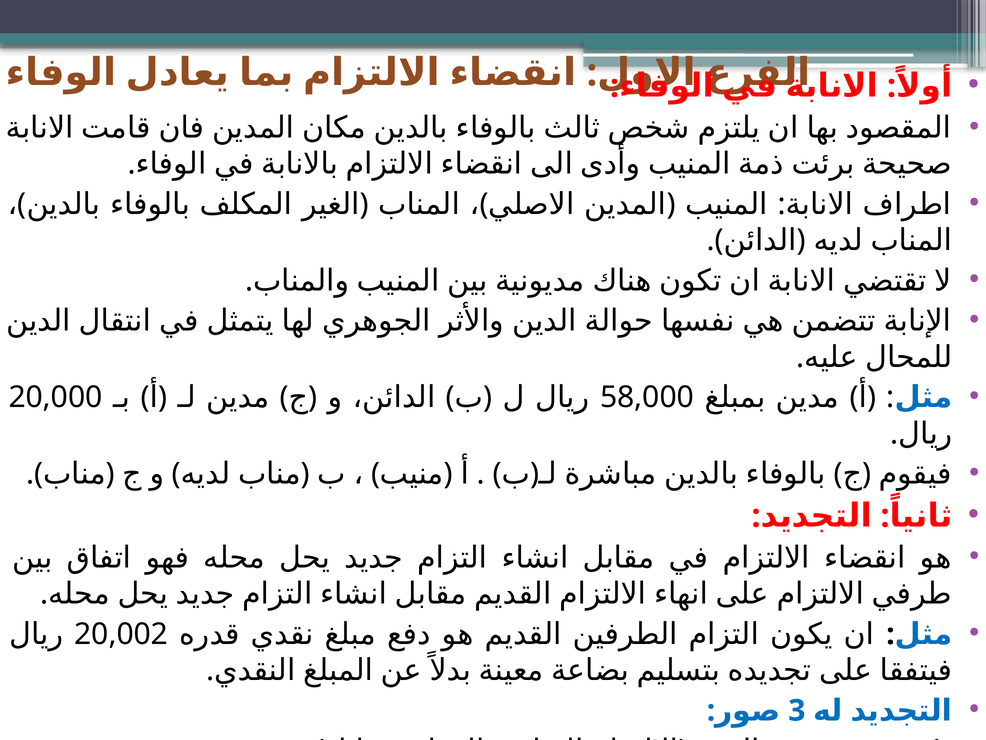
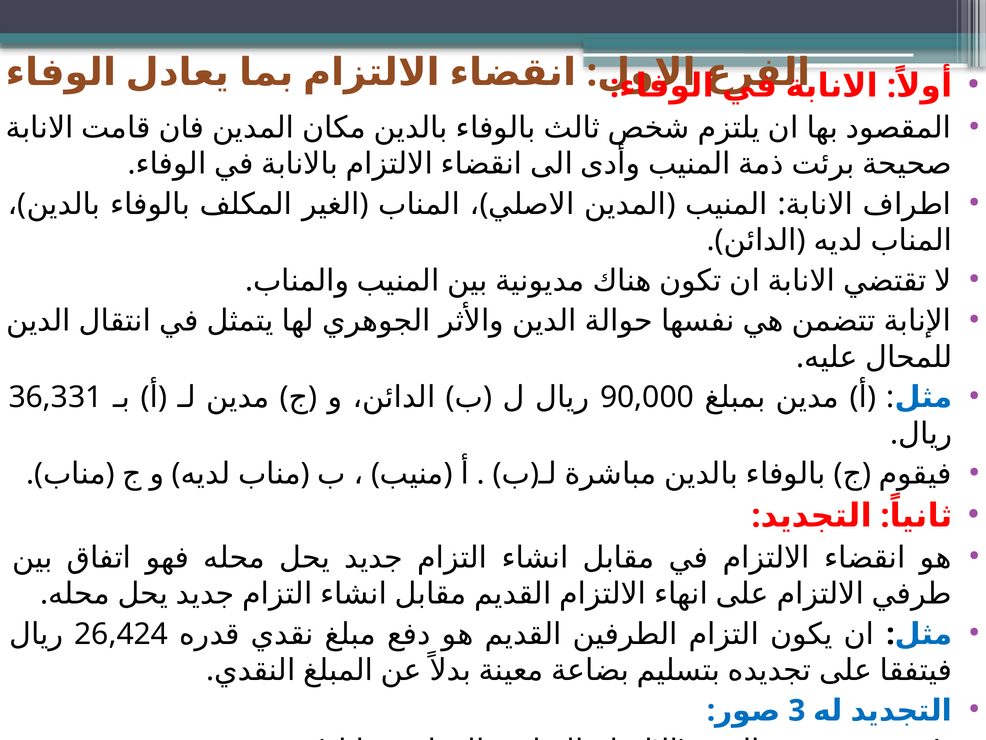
20,000: 20,000 -> 36,331 (55, 397)
58,000: 58,000 -> 90,000 (647, 397)
20,002: 20,002 -> 26,424 (121, 634)
